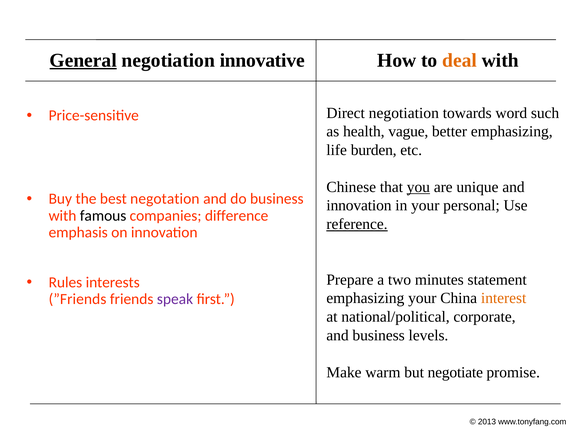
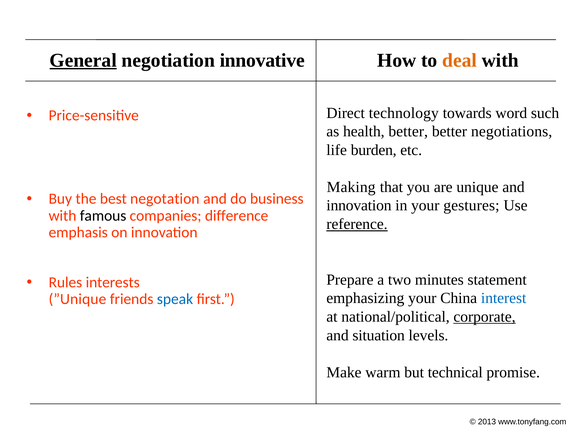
Direct negotiation: negotiation -> technology (404, 113)
health vague: vague -> better (408, 132)
better emphasizing: emphasizing -> negotiations (512, 132)
Chinese: Chinese -> Making (351, 187)
you underline: present -> none (418, 187)
personal: personal -> gestures (471, 206)
interest colour: orange -> blue (504, 299)
”Friends: ”Friends -> ”Unique (77, 299)
speak colour: purple -> blue (175, 299)
corporate underline: none -> present (485, 317)
and business: business -> situation (379, 336)
negotiate: negotiate -> technical (455, 373)
